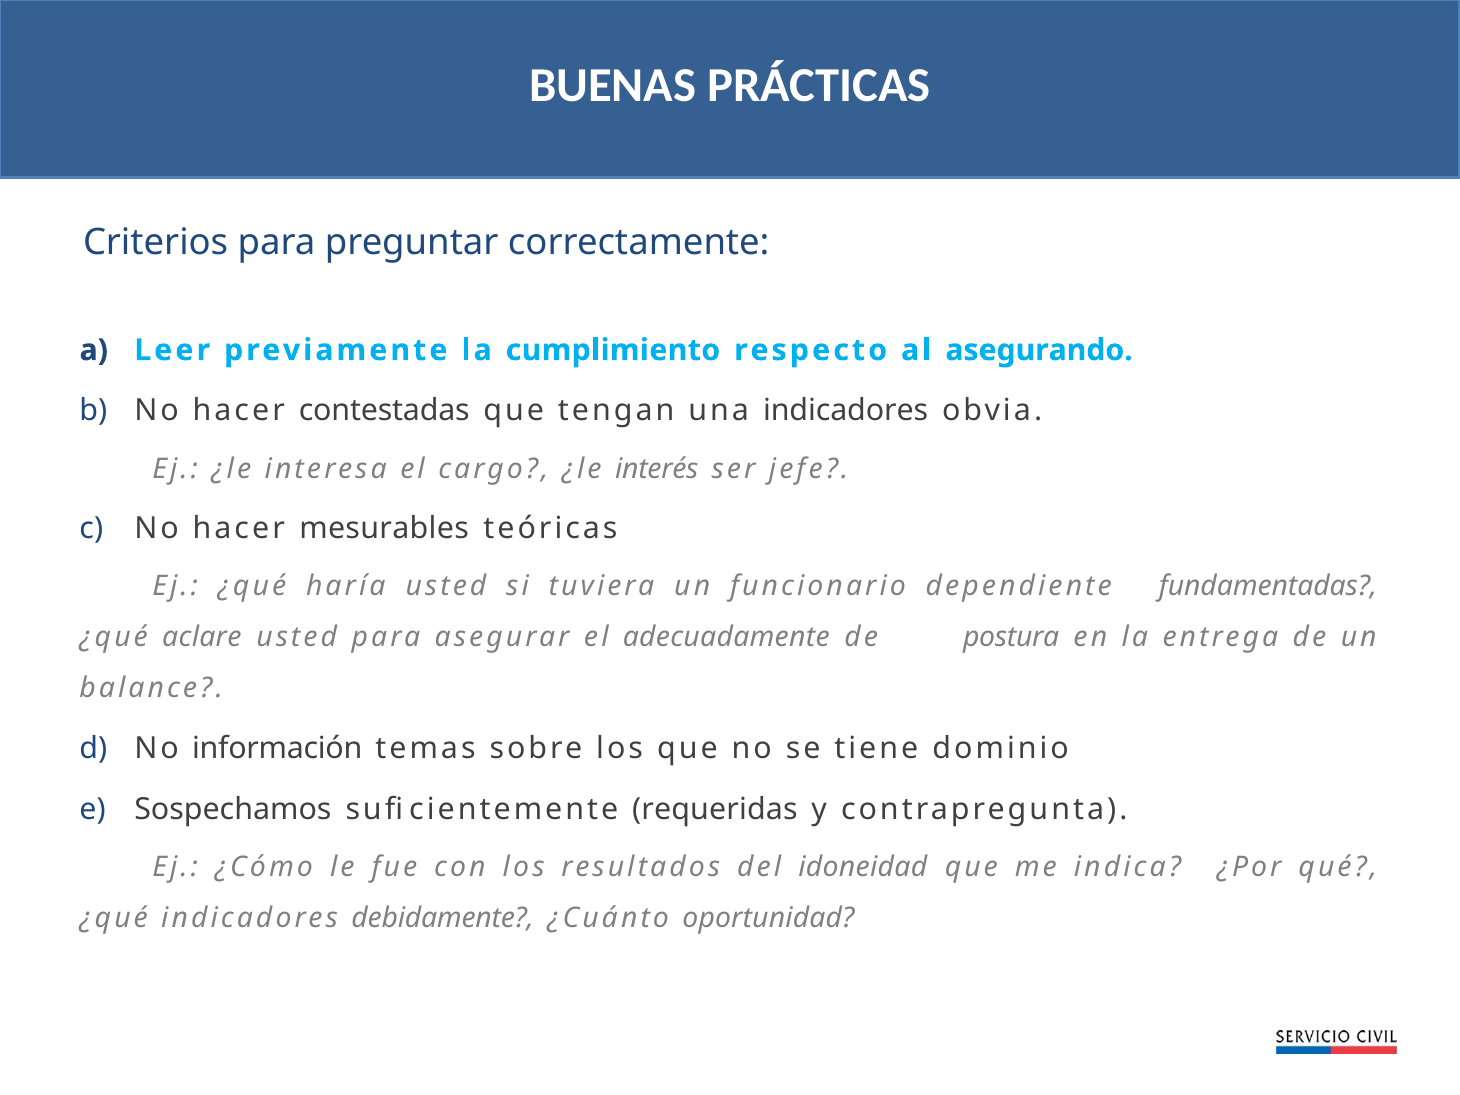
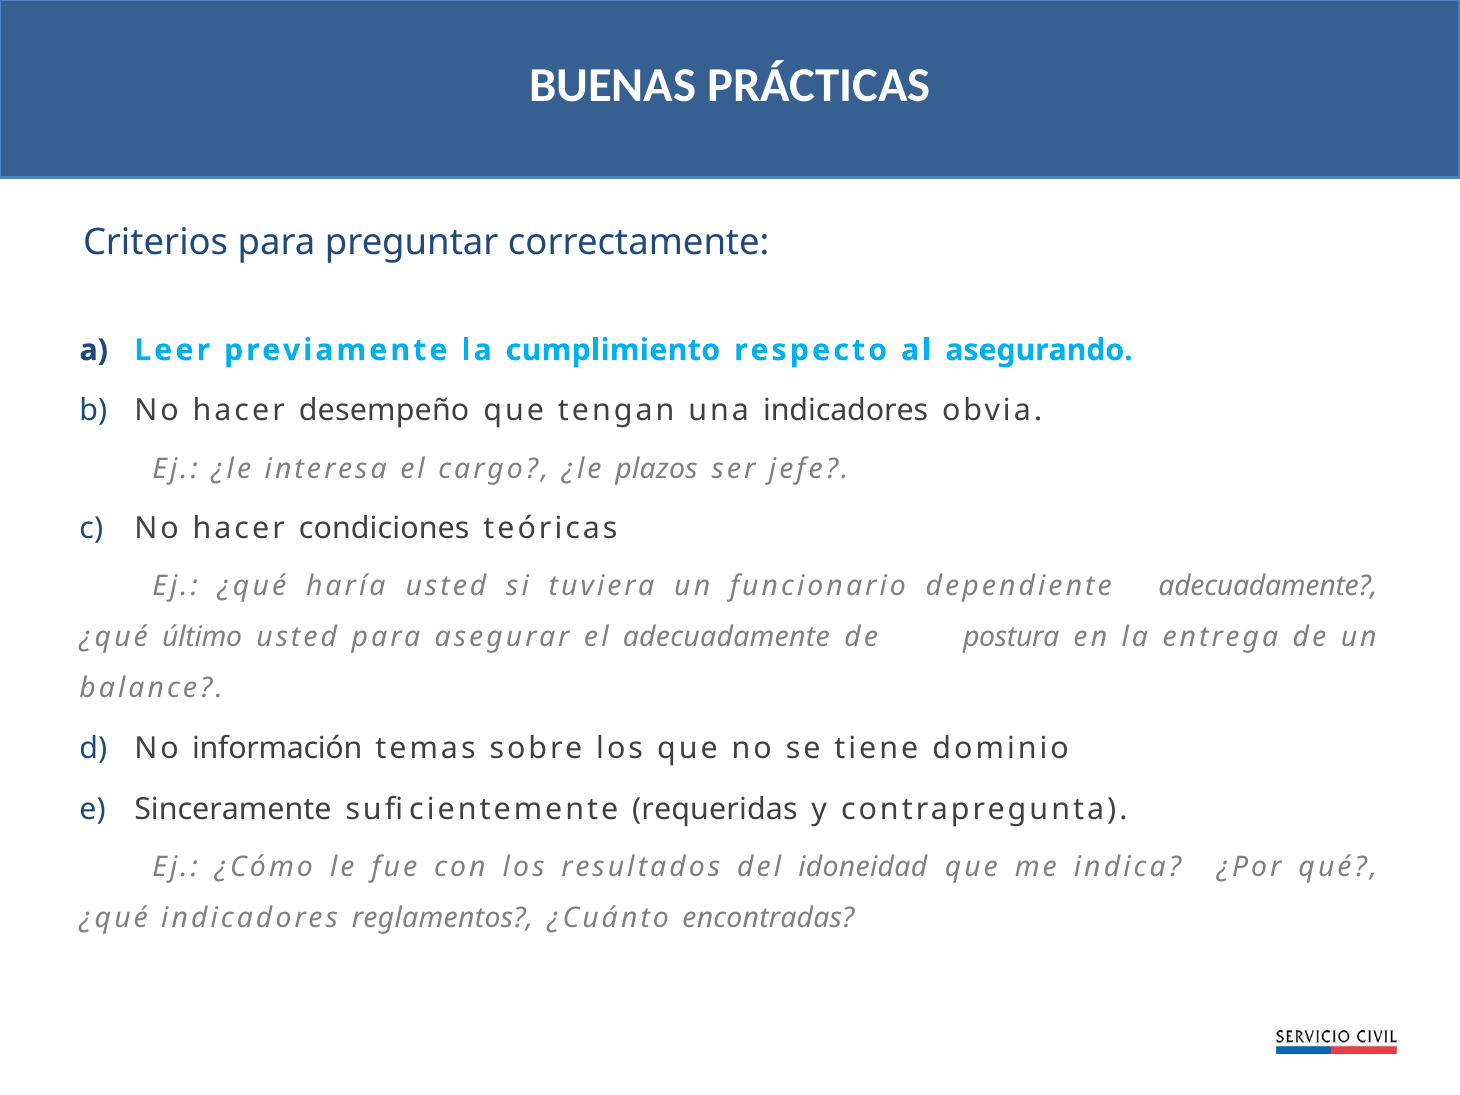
contestadas: contestadas -> desempeño (384, 411)
interés: interés -> plazos (656, 469)
mesurables: mesurables -> condiciones (384, 529)
dependiente fundamentadas: fundamentadas -> adecuadamente (1268, 586)
aclare: aclare -> último (202, 638)
Sospechamos: Sospechamos -> Sinceramente (233, 809)
debidamente: debidamente -> reglamentos (442, 918)
oportunidad: oportunidad -> encontradas (768, 918)
